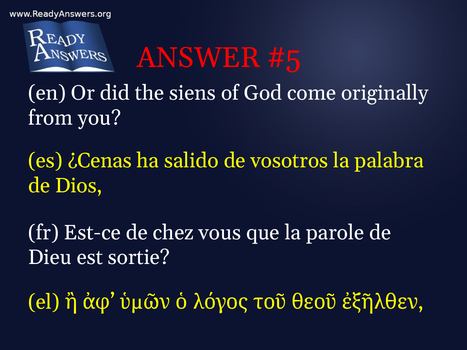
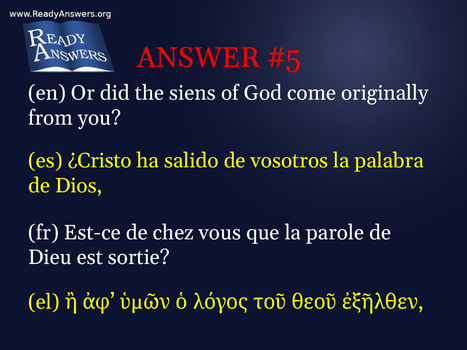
¿Cenas: ¿Cenas -> ¿Cristo (100, 161)
